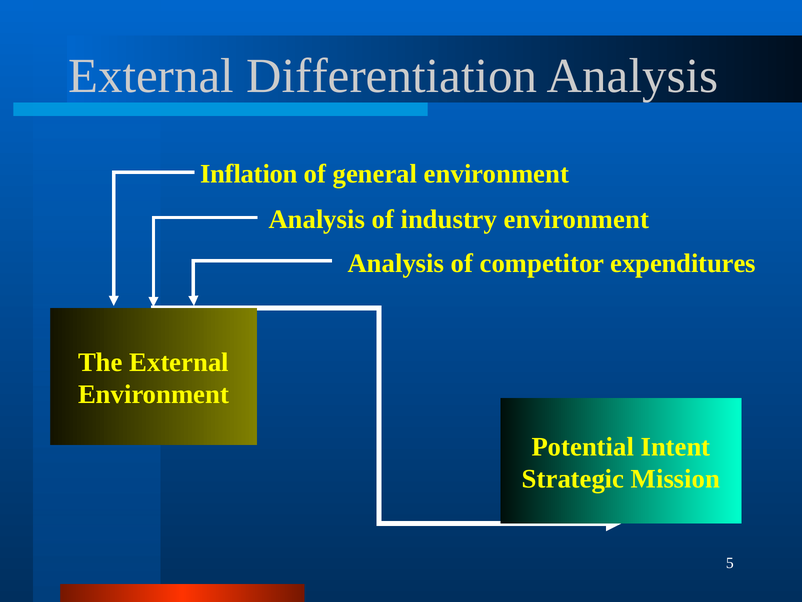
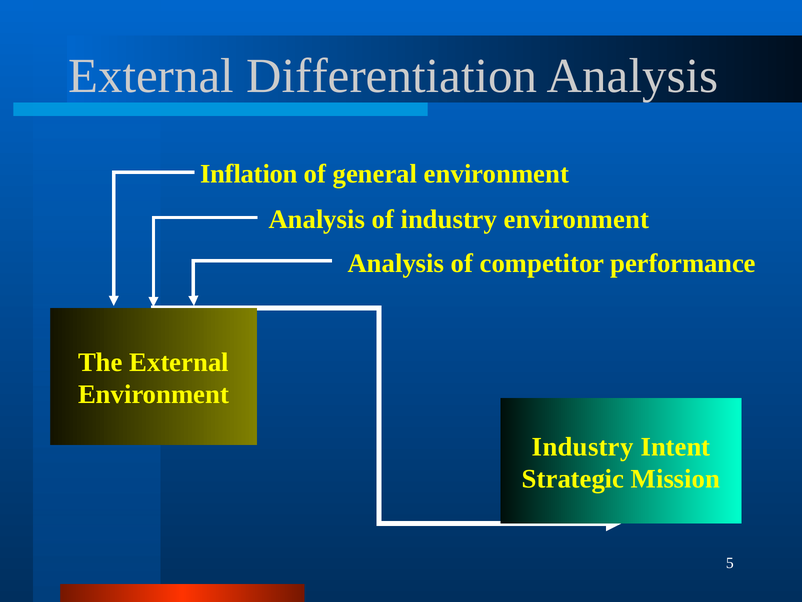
expenditures: expenditures -> performance (683, 263)
Potential: Potential -> Industry (583, 446)
